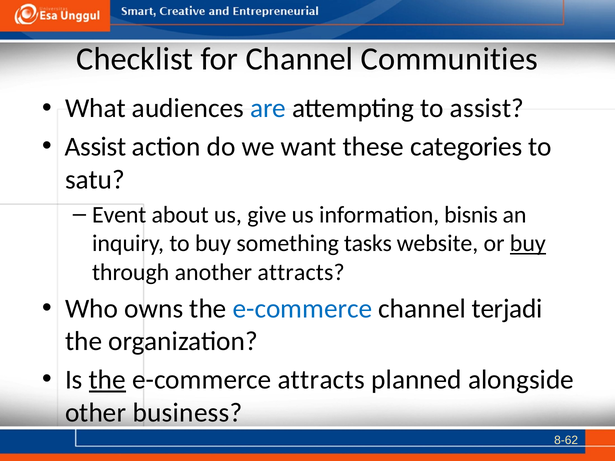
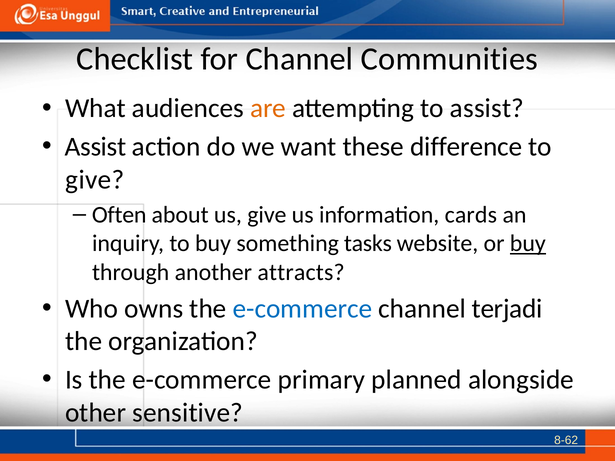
are colour: blue -> orange (268, 109)
categories: categories -> difference (466, 147)
satu: satu -> give (95, 180)
Event: Event -> Often (119, 215)
bisnis: bisnis -> cards (471, 215)
the underline: present -> none (107, 380)
e-commerce attracts: attracts -> primary (321, 380)
business: business -> sensitive (188, 413)
